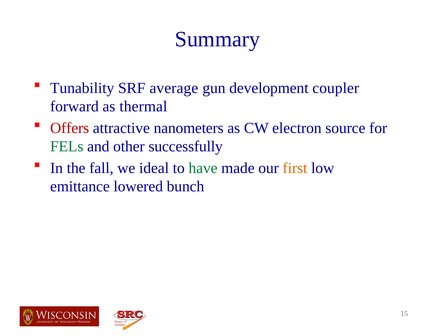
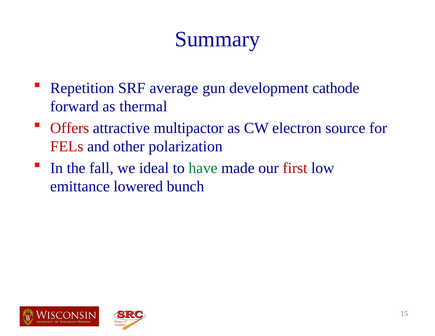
Tunability: Tunability -> Repetition (82, 88)
coupler: coupler -> cathode (336, 88)
nanometers: nanometers -> multipactor (189, 128)
FELs colour: green -> red (67, 147)
successfully: successfully -> polarization (186, 147)
first colour: orange -> red (295, 168)
